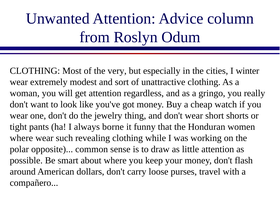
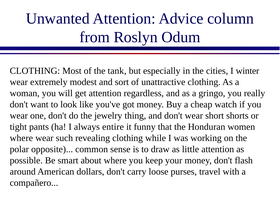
very: very -> tank (117, 71)
borne: borne -> entire (113, 127)
